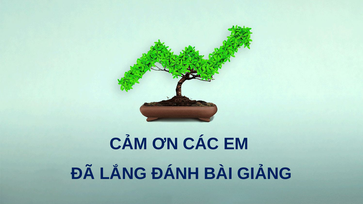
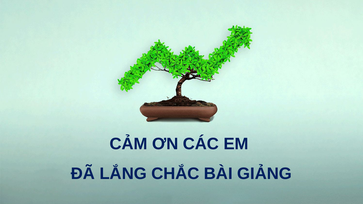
ĐÁNH: ĐÁNH -> CHẮC (175, 174)
